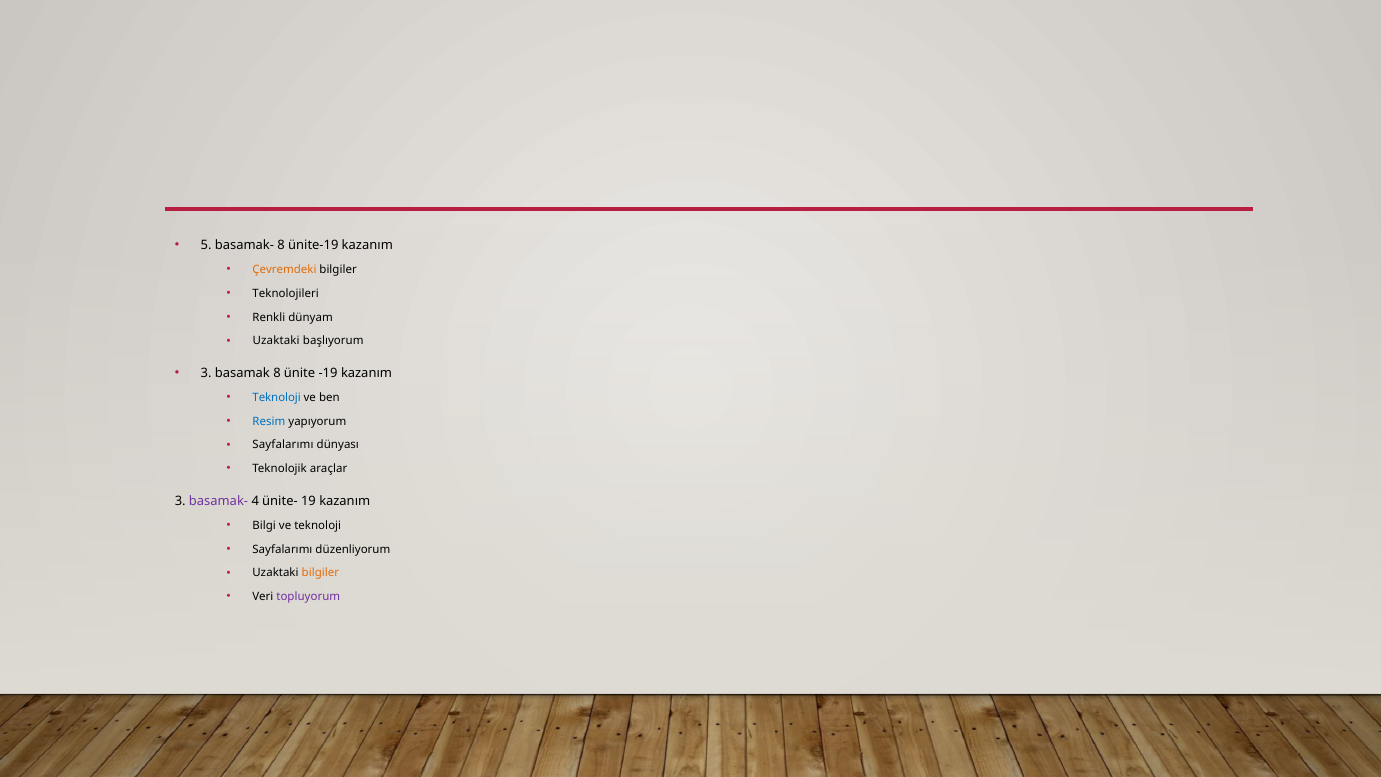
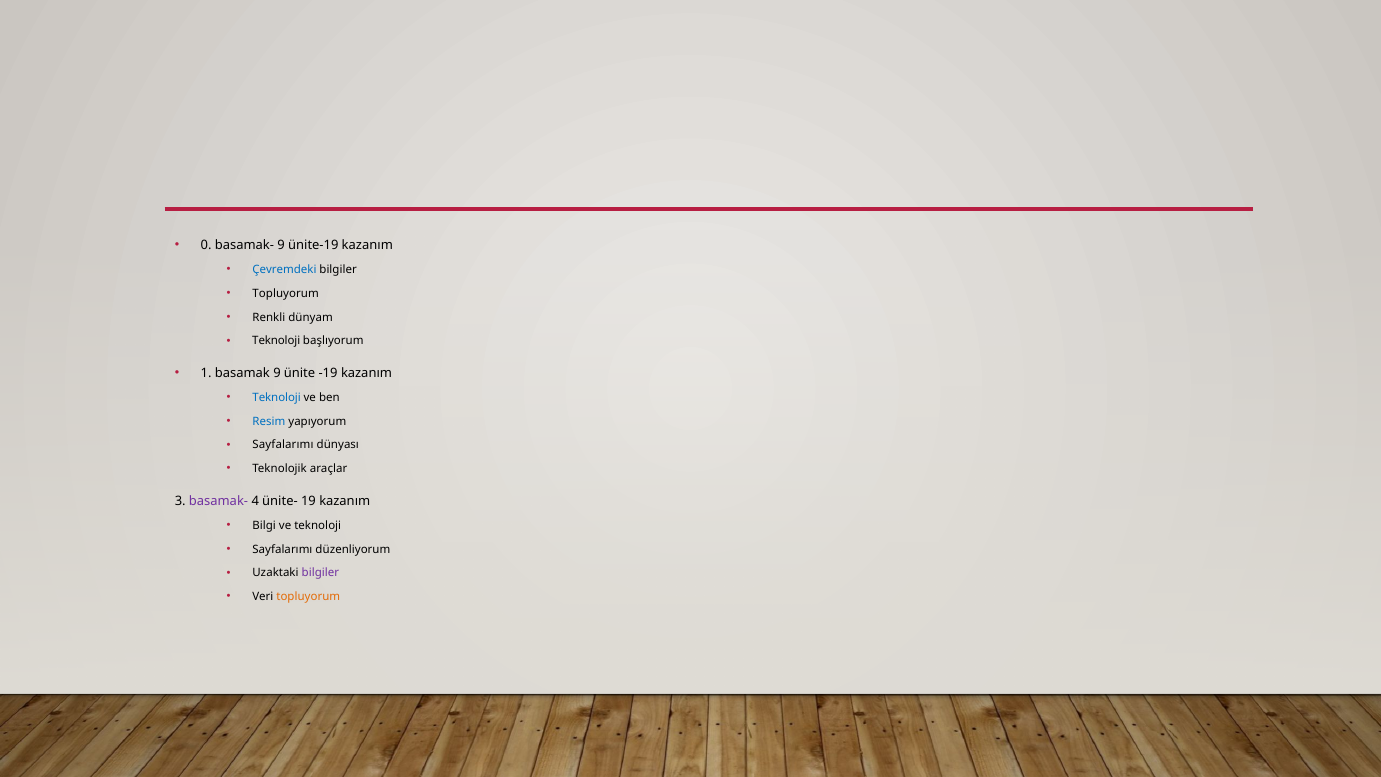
5: 5 -> 0 (206, 245)
basamak- 8: 8 -> 9 (281, 245)
Çevremdeki colour: orange -> blue (284, 270)
Teknolojileri: Teknolojileri -> Topluyorum (286, 293)
Uzaktaki: Uzaktaki -> Teknoloji (276, 341)
3: 3 -> 1 (206, 373)
basamak 8: 8 -> 9 (277, 373)
bilgiler colour: orange -> purple (320, 573)
topluyorum colour: purple -> orange (308, 597)
